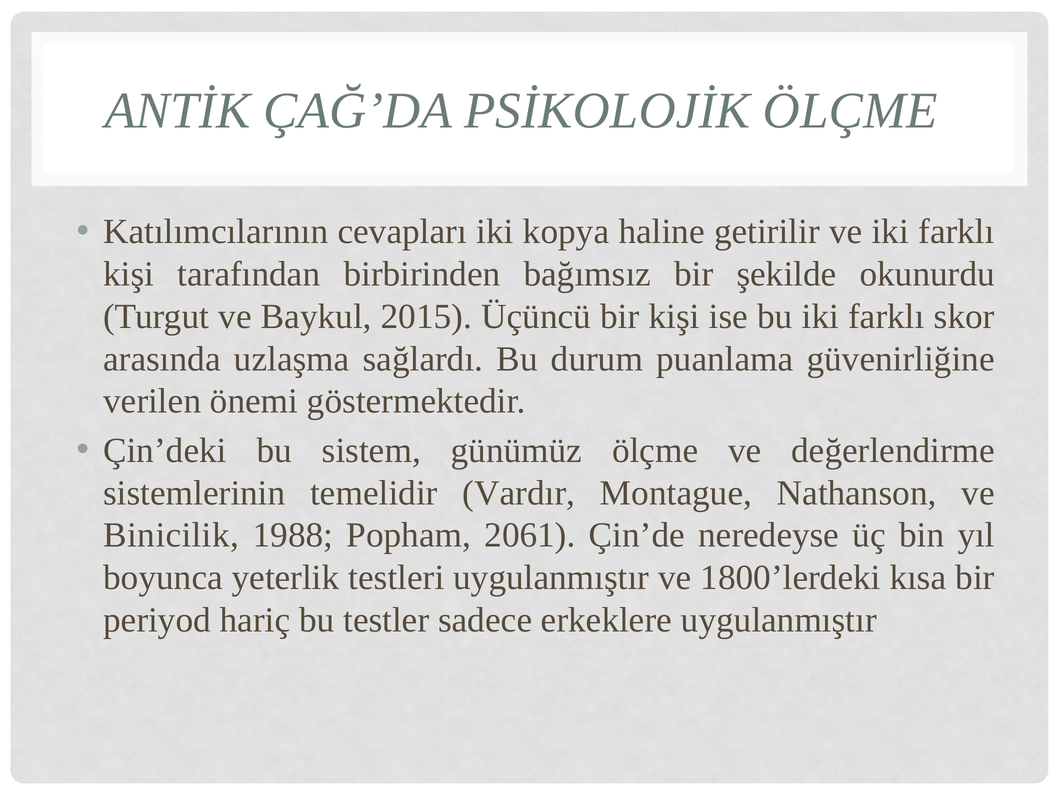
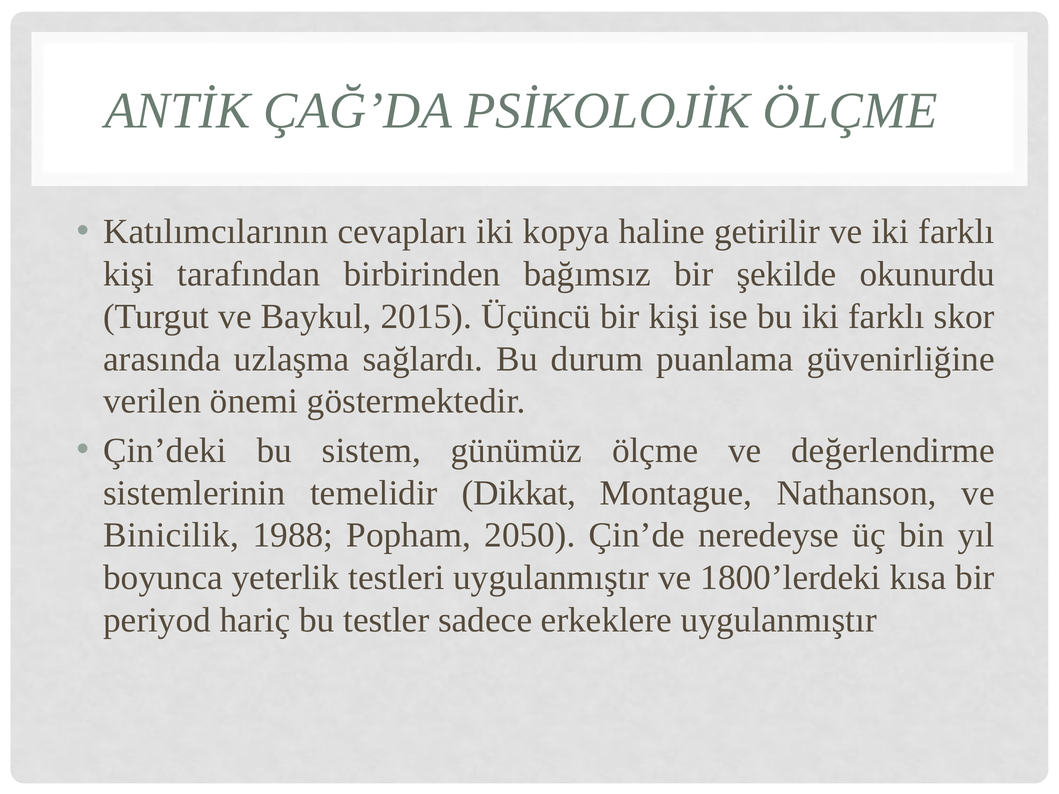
Vardır: Vardır -> Dikkat (519, 493)
2061: 2061 -> 2050 (530, 535)
